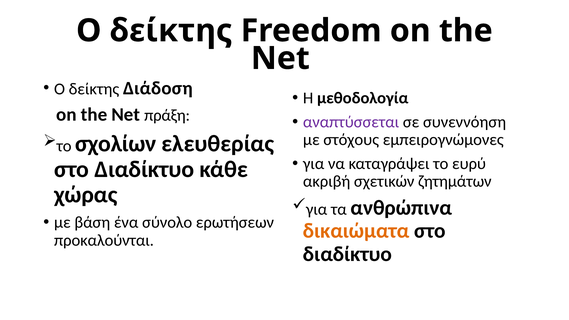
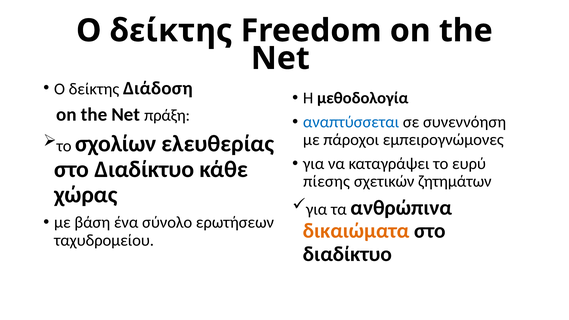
αναπτύσσεται colour: purple -> blue (351, 122)
στόχους: στόχους -> πάροχοι (351, 140)
ακριβή: ακριβή -> πίεσης (327, 182)
προκαλούνται: προκαλούνται -> ταχυδρομείου (104, 240)
